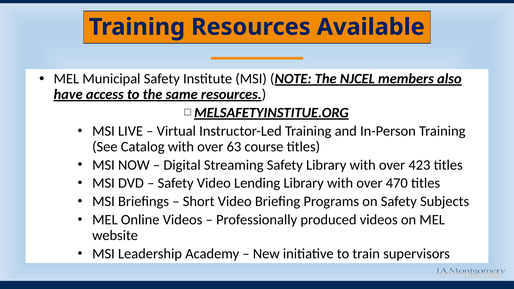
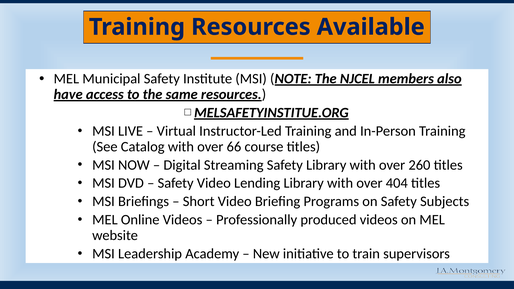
63: 63 -> 66 (234, 147)
423: 423 -> 260 (419, 165)
470: 470 -> 404 (397, 183)
